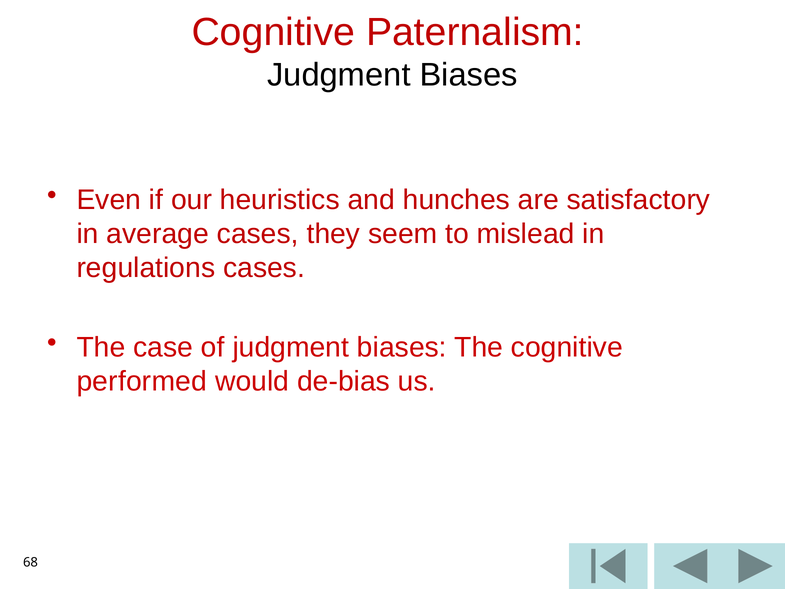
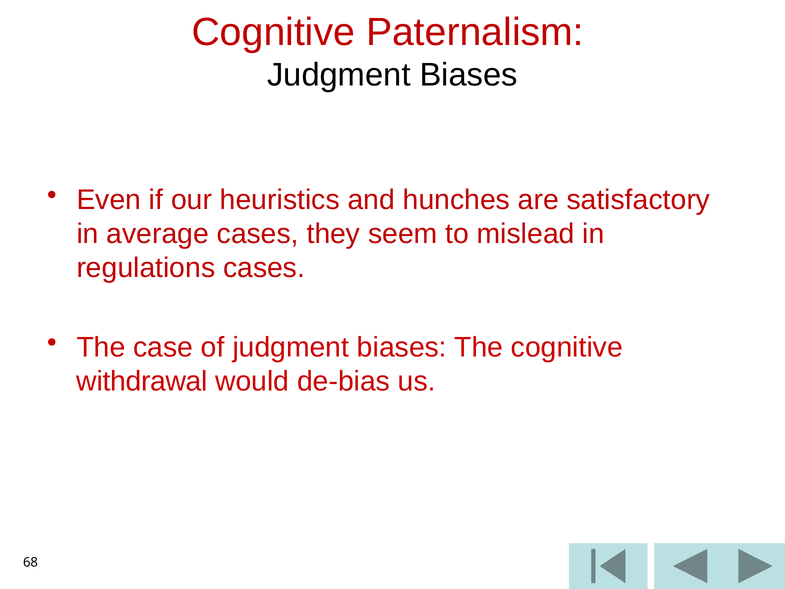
performed: performed -> withdrawal (142, 381)
